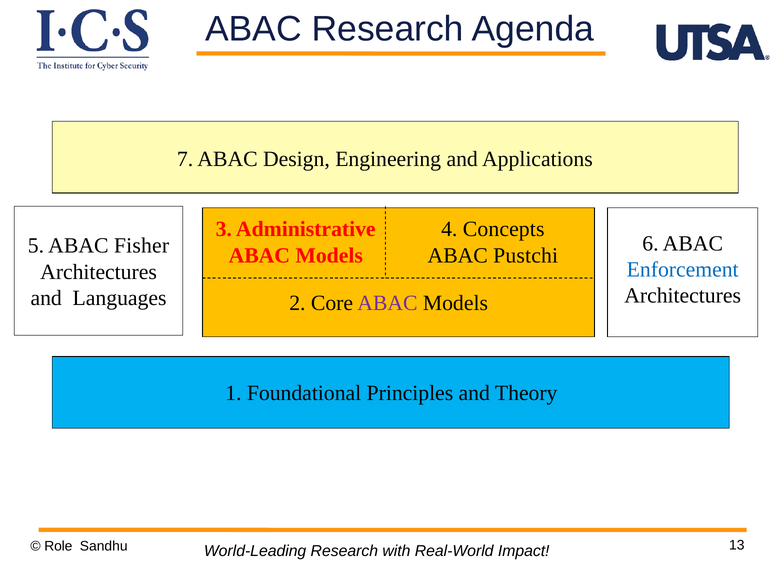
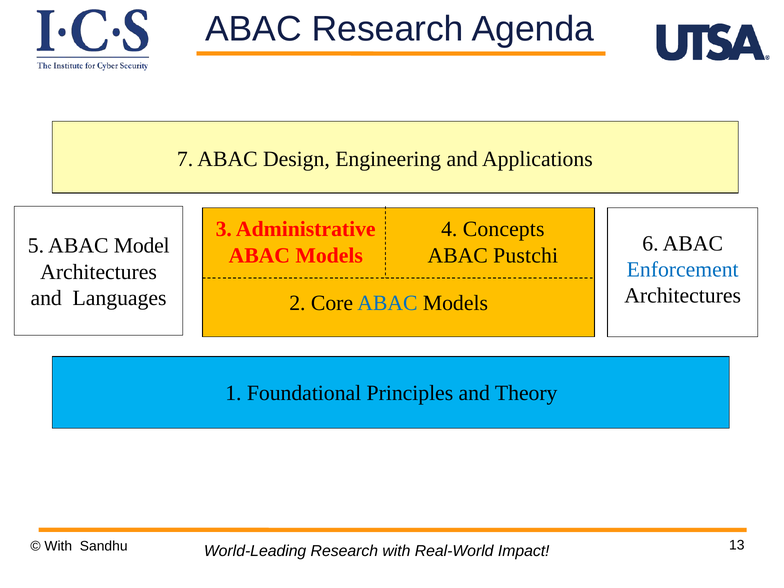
Fisher: Fisher -> Model (142, 246)
ABAC colour: purple -> blue (387, 303)
Role: Role -> With (58, 546)
